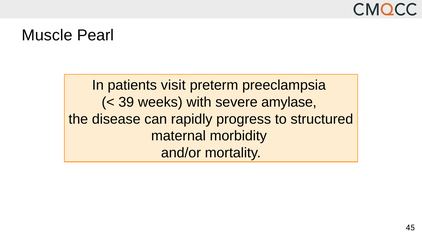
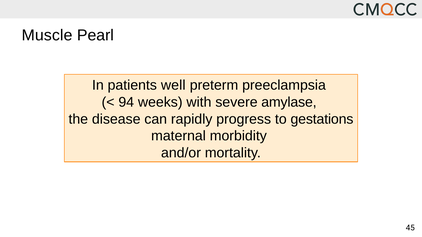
visit: visit -> well (173, 85)
39: 39 -> 94 (126, 102)
structured: structured -> gestations (322, 119)
